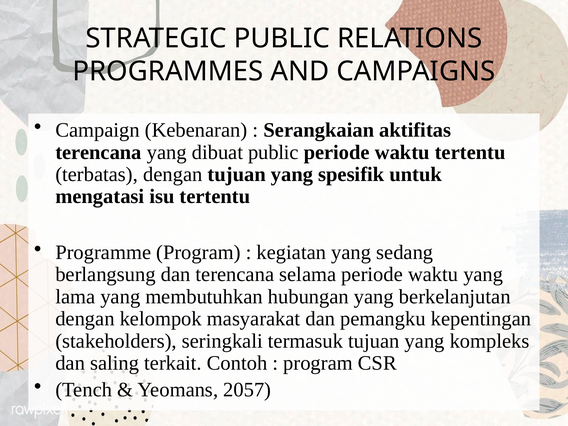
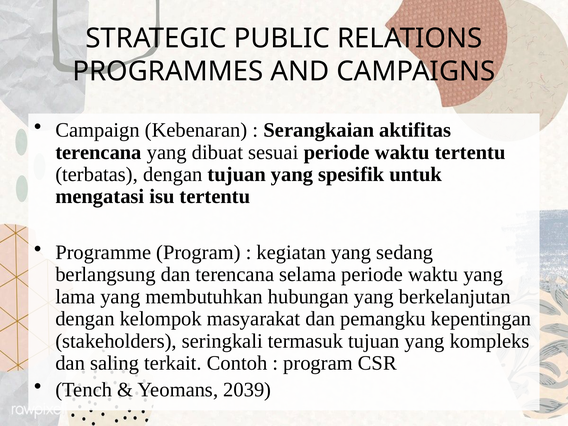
dibuat public: public -> sesuai (273, 152)
2057: 2057 -> 2039 (247, 390)
